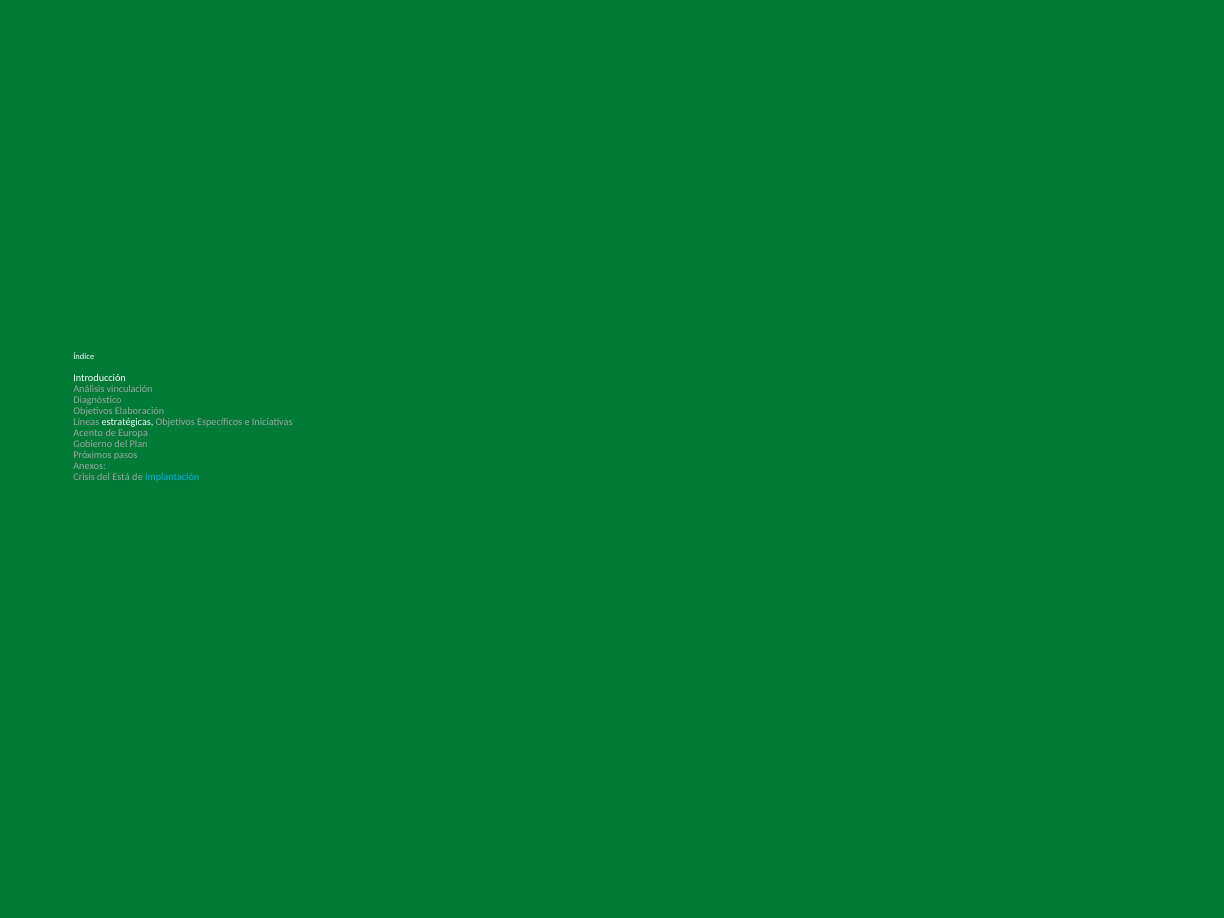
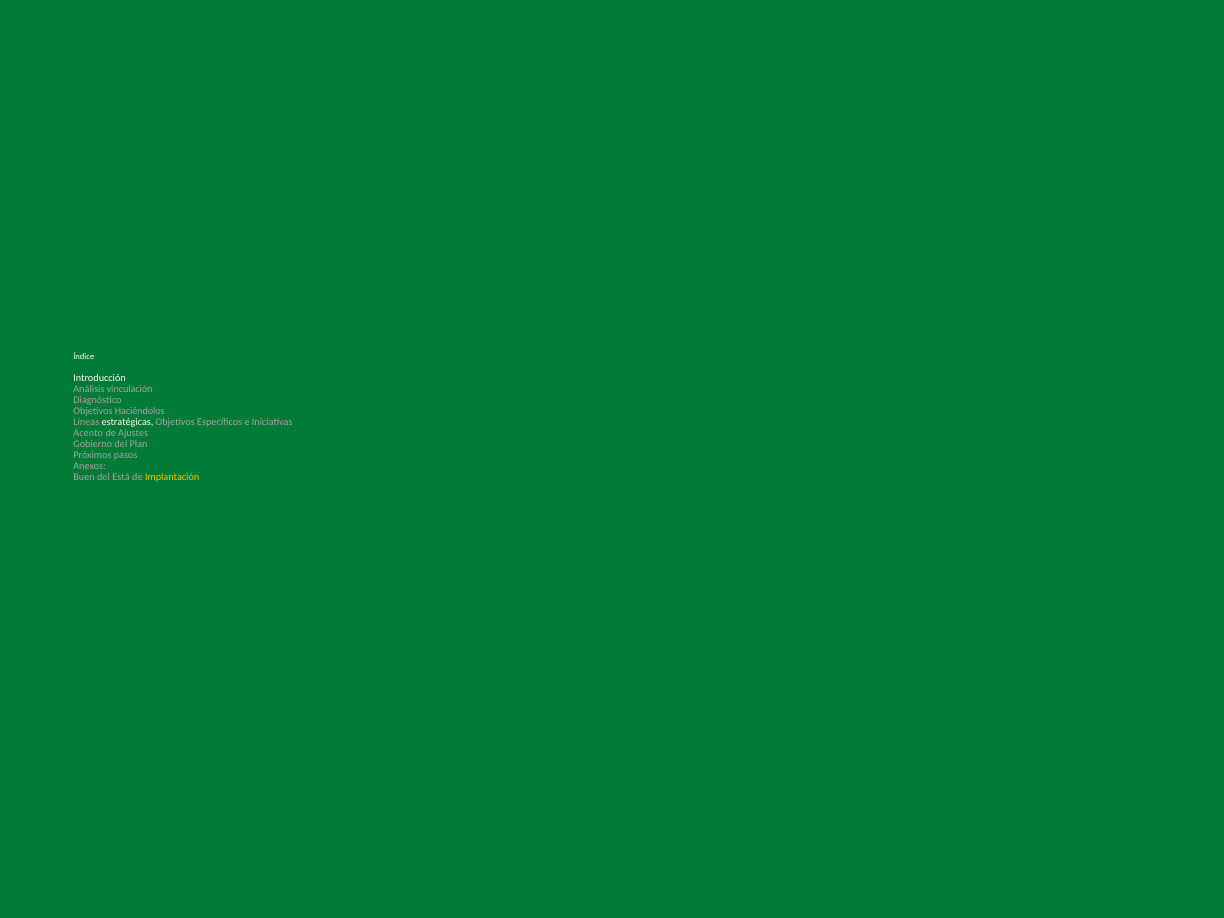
Elaboración: Elaboración -> Haciéndolos (140, 411)
Europa: Europa -> Ajustes (133, 433)
Crisis: Crisis -> Buen (84, 477)
Implantación colour: light blue -> yellow (172, 477)
